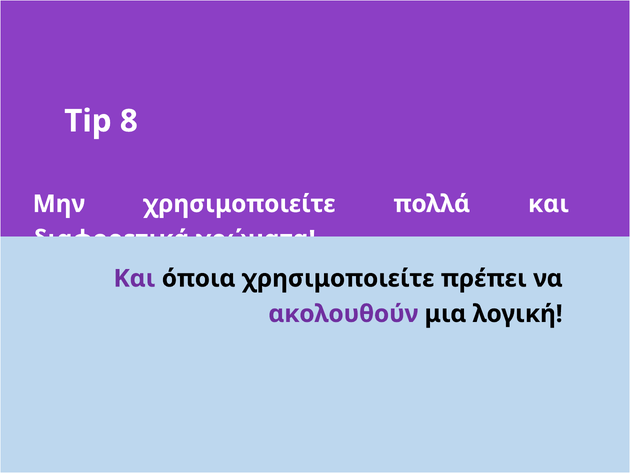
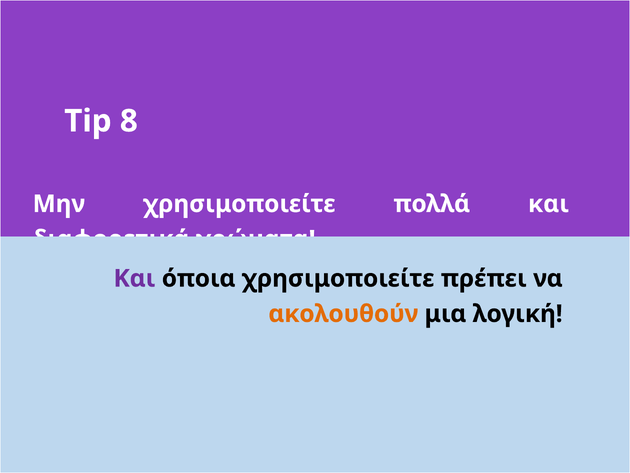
ακολουθούν colour: purple -> orange (343, 314)
